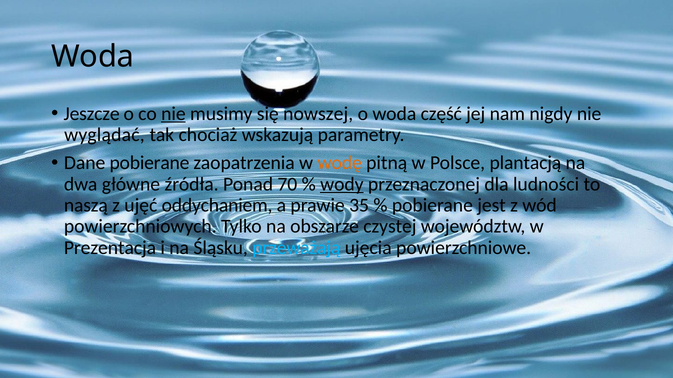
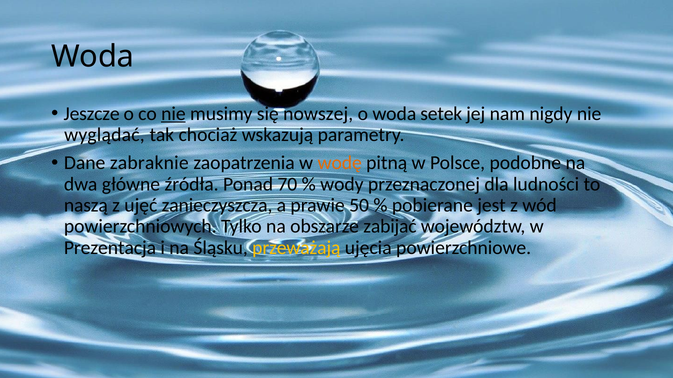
część: część -> setek (441, 114)
Dane pobierane: pobierane -> zabraknie (149, 163)
plantacją: plantacją -> podobne (525, 163)
wody underline: present -> none (342, 184)
oddychaniem: oddychaniem -> zanieczyszcza (217, 206)
35: 35 -> 50 (359, 206)
czystej: czystej -> zabijać (390, 227)
przeważają colour: light blue -> yellow (296, 248)
